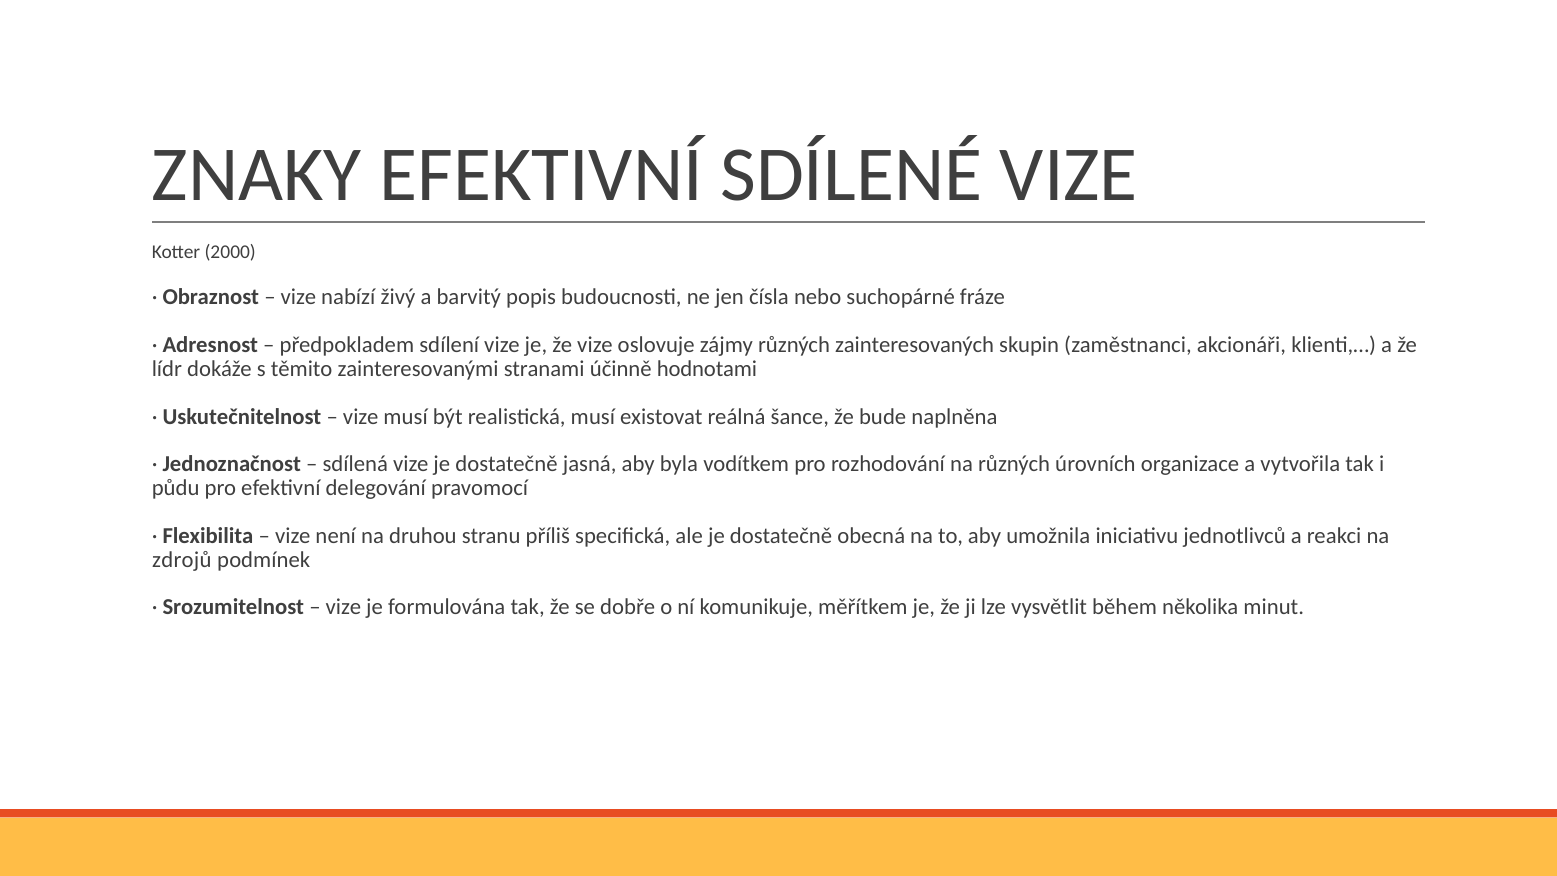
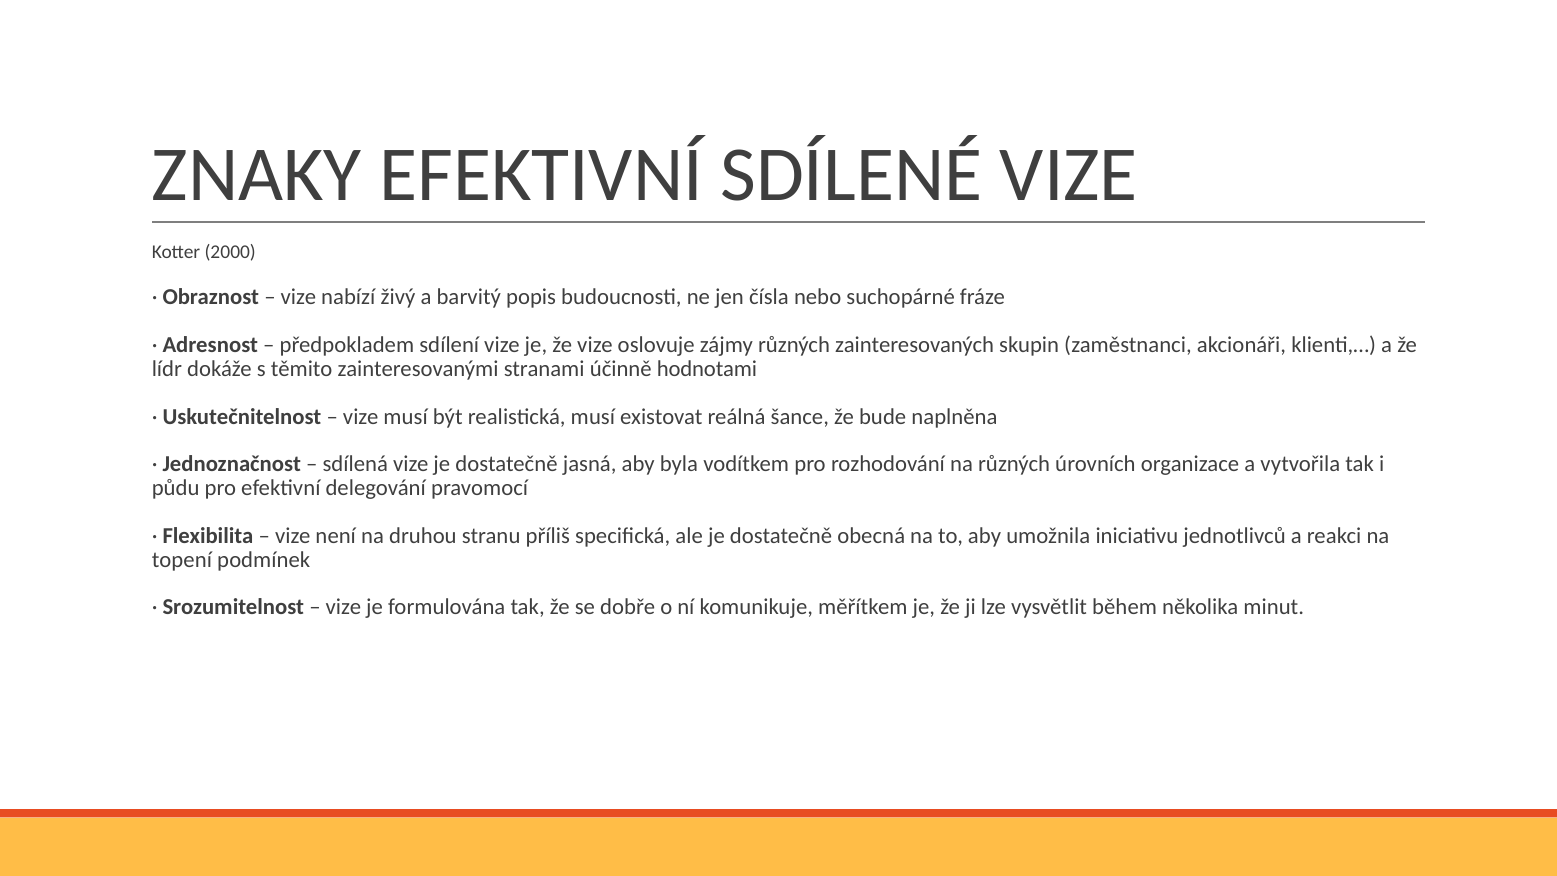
zdrojů: zdrojů -> topení (182, 560)
